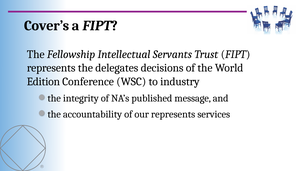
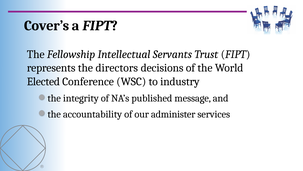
delegates: delegates -> directors (117, 68)
Edition: Edition -> Elected (43, 81)
our represents: represents -> administer (173, 114)
